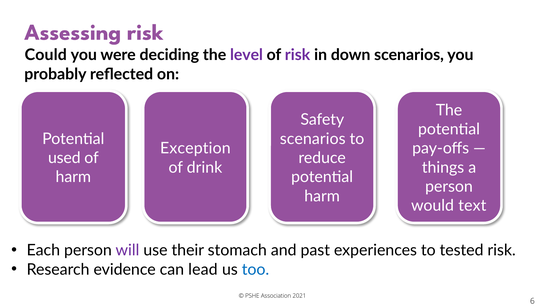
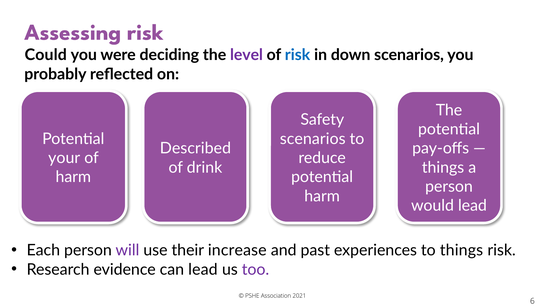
risk colour: purple -> blue (298, 55)
Exception: Exception -> Described (195, 148)
used: used -> your (64, 158)
would text: text -> lead (472, 205)
stomach: stomach -> increase (237, 250)
to tested: tested -> things (461, 250)
too colour: blue -> purple (255, 269)
